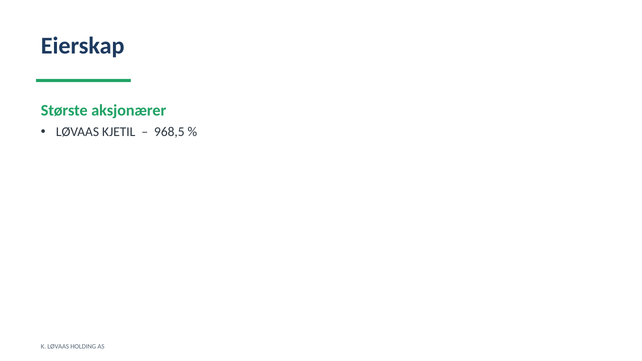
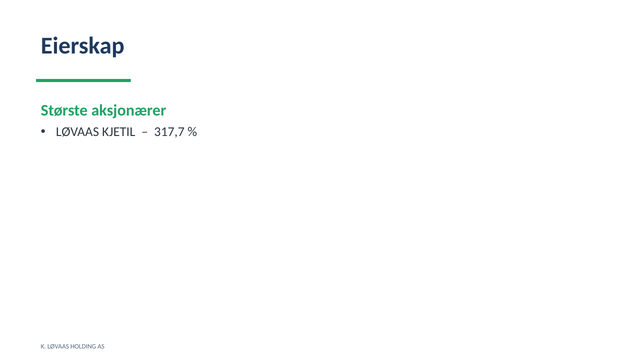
968,5: 968,5 -> 317,7 (169, 132)
